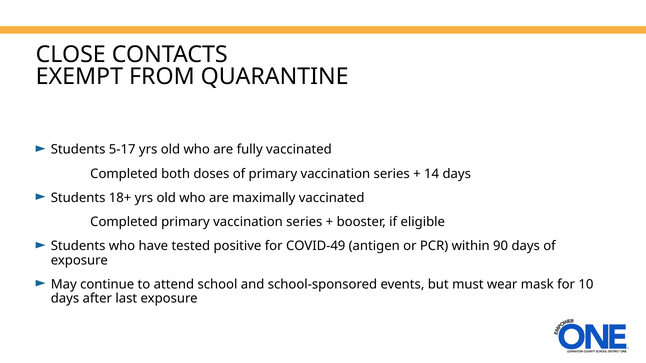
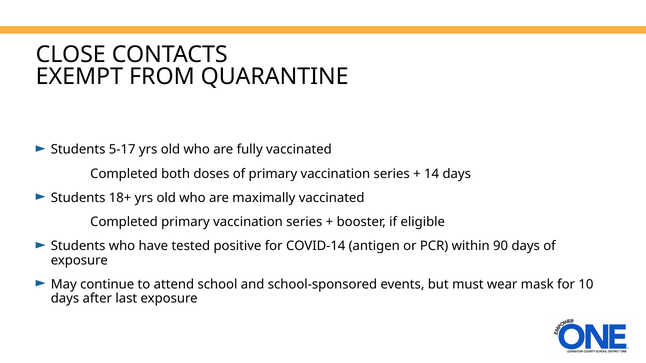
COVID-49: COVID-49 -> COVID-14 (316, 246)
